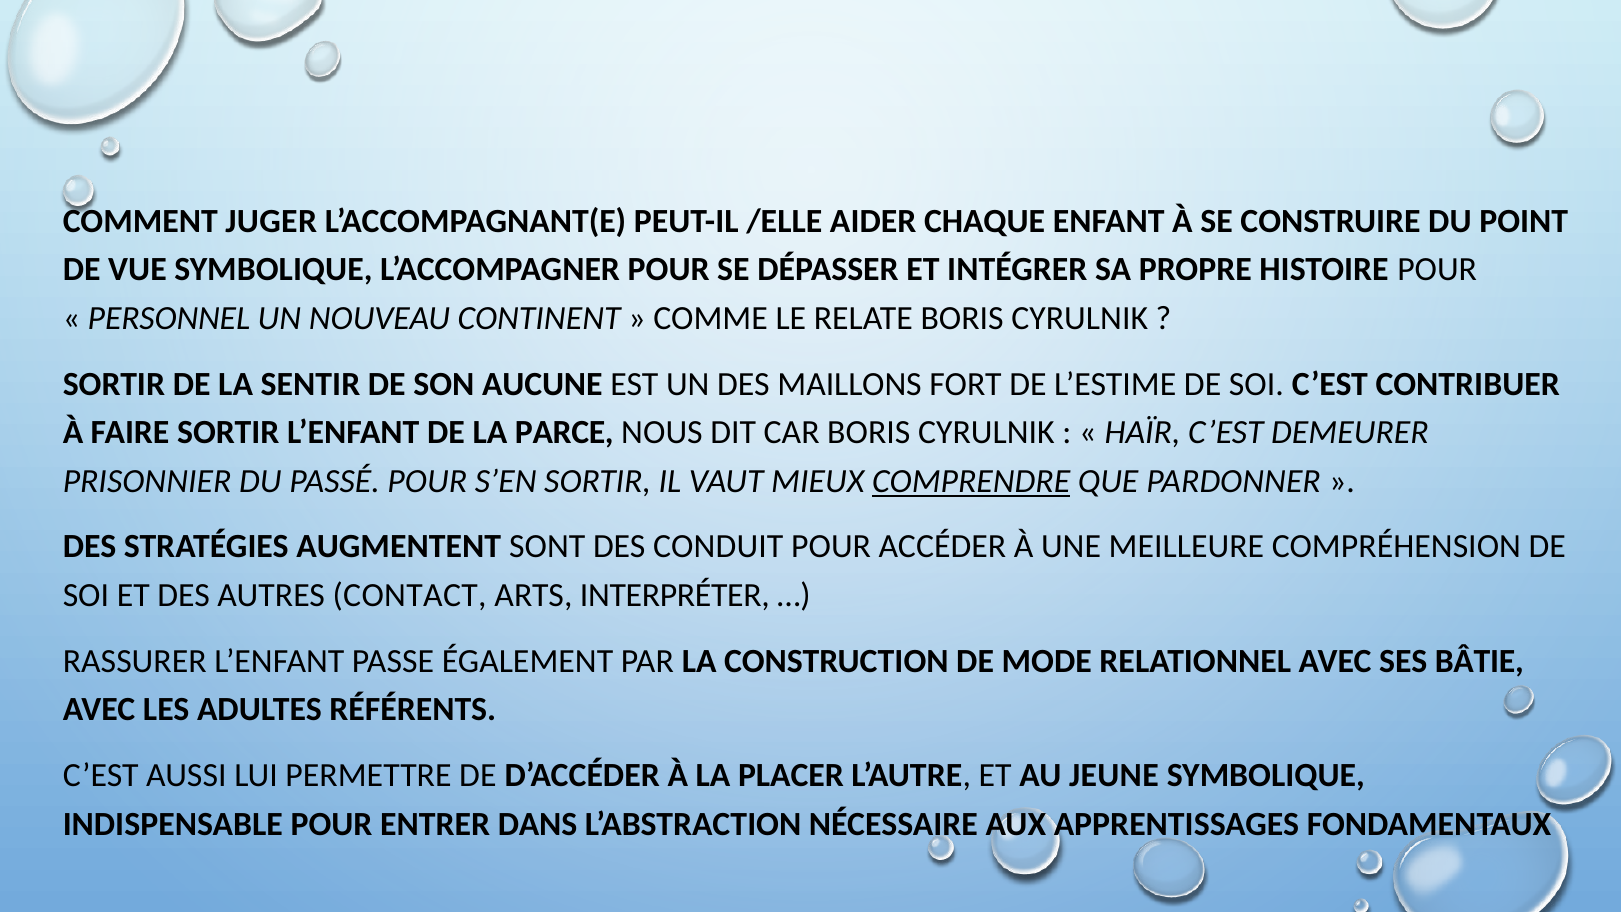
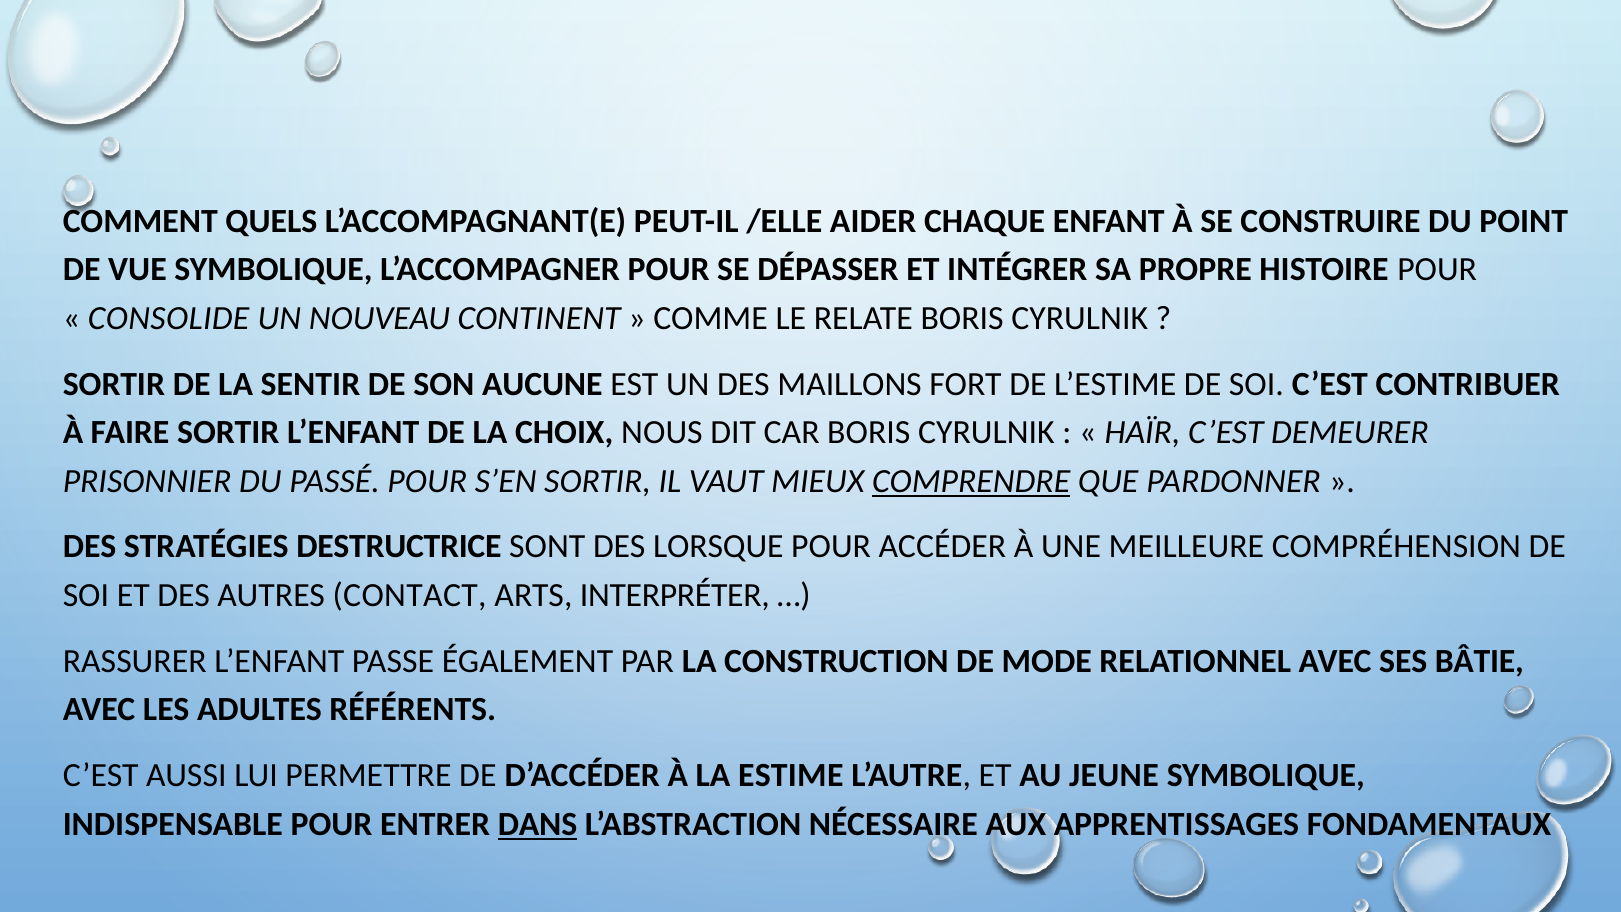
JUGER: JUGER -> QUELS (271, 221)
PERSONNEL: PERSONNEL -> CONSOLIDE (169, 318)
PARCE: PARCE -> CHOIX (564, 432)
AUGMENTENT: AUGMENTENT -> DESTRUCTRICE (399, 547)
CONDUIT: CONDUIT -> LORSQUE (718, 547)
PLACER: PLACER -> ESTIME (791, 775)
DANS underline: none -> present (538, 824)
